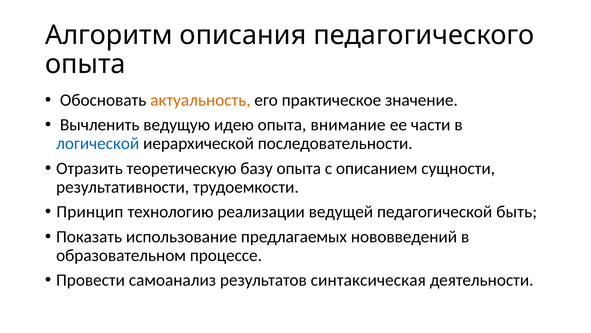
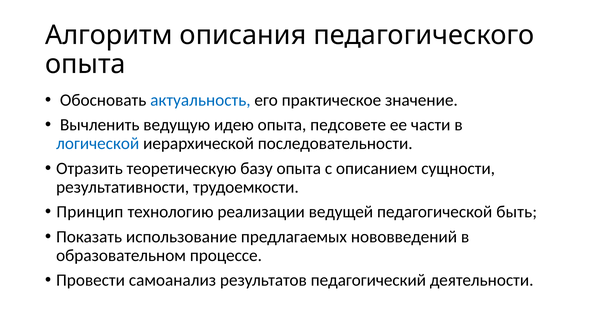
актуальность colour: orange -> blue (200, 100)
внимание: внимание -> педсовете (348, 125)
синтаксическая: синтаксическая -> педагогический (368, 280)
